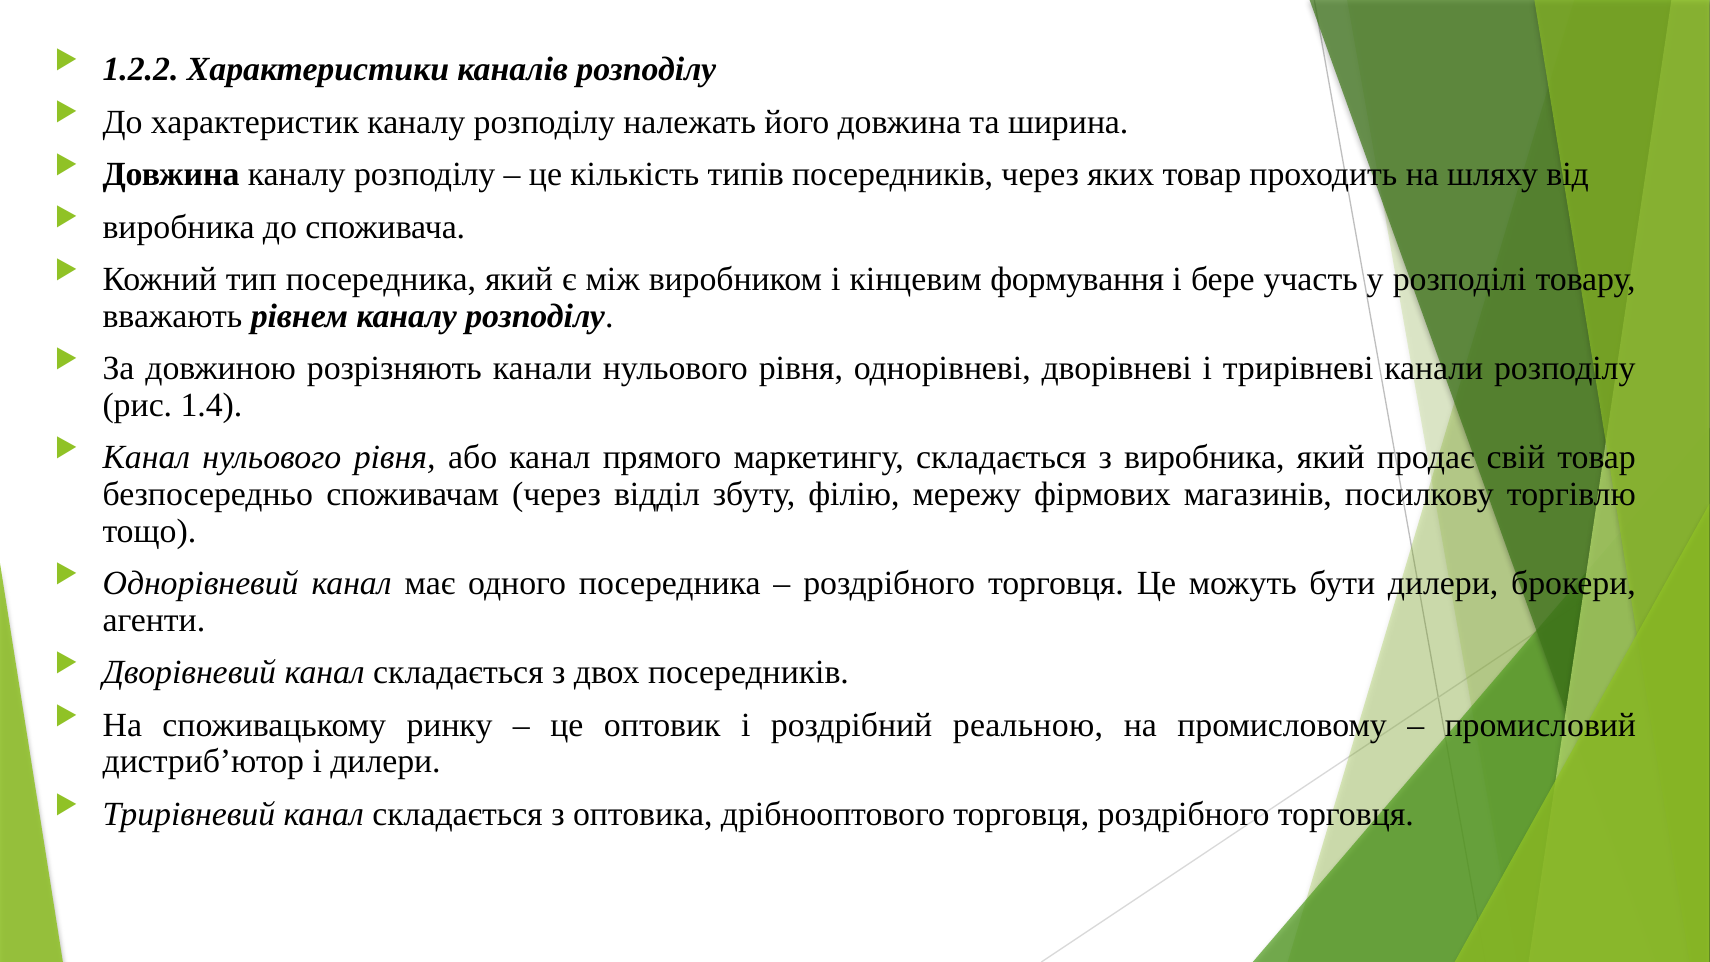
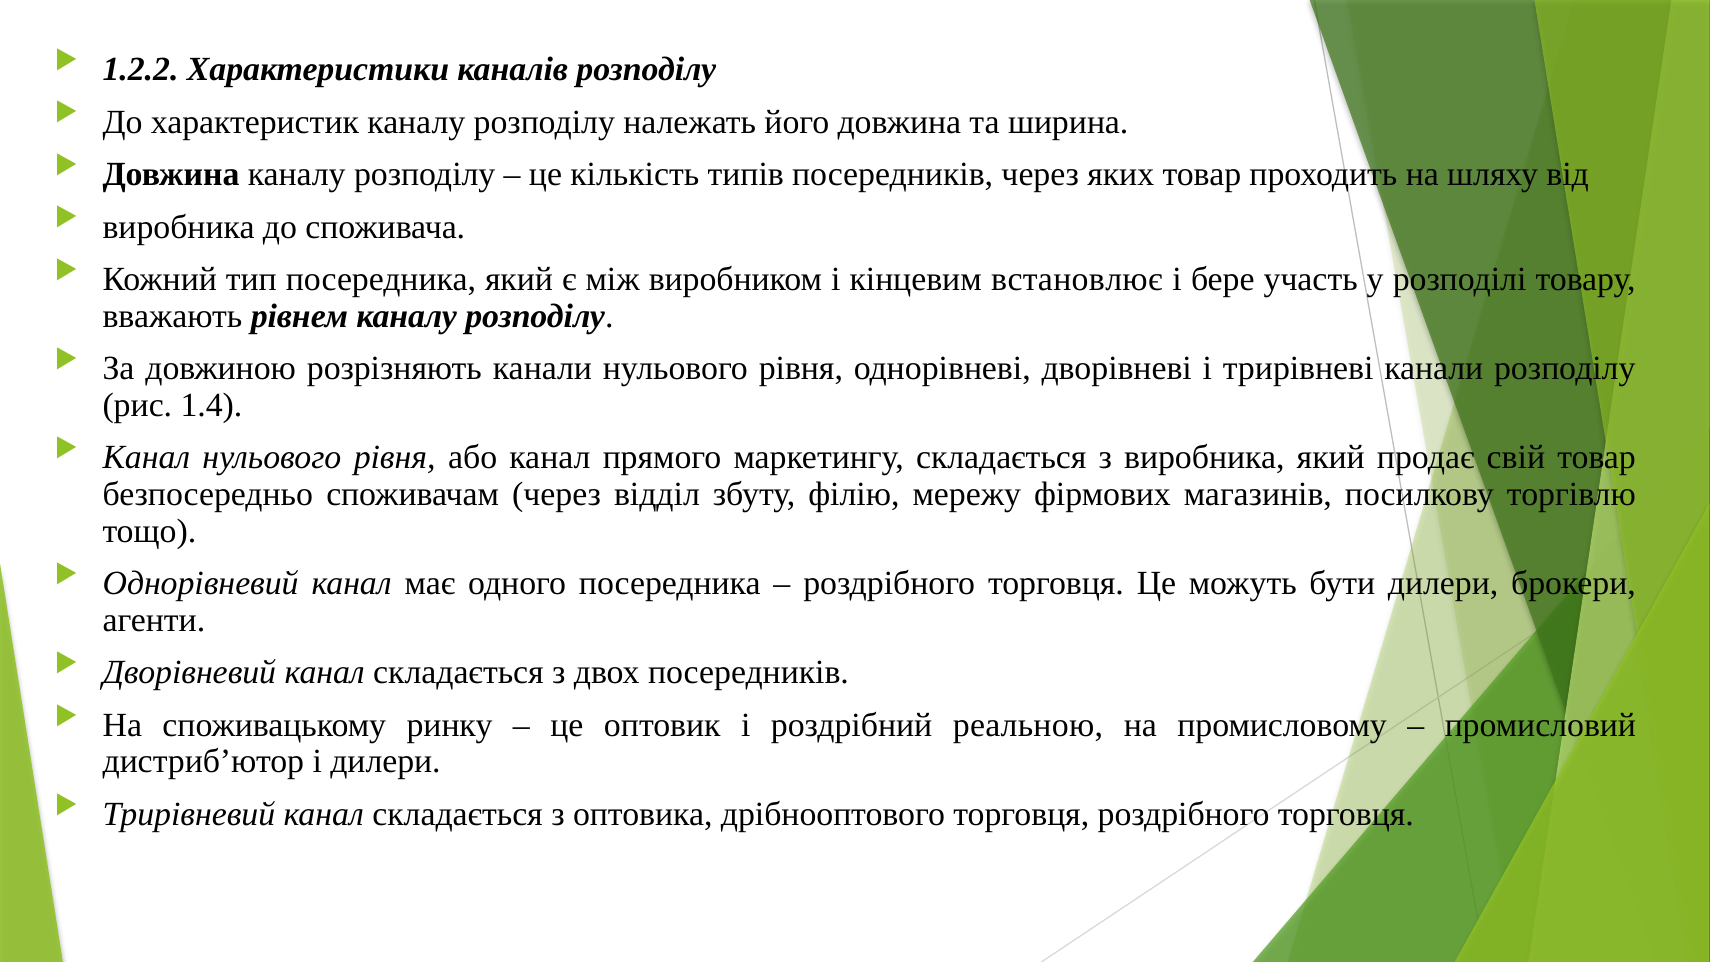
формування: формування -> встановлює (1077, 280)
